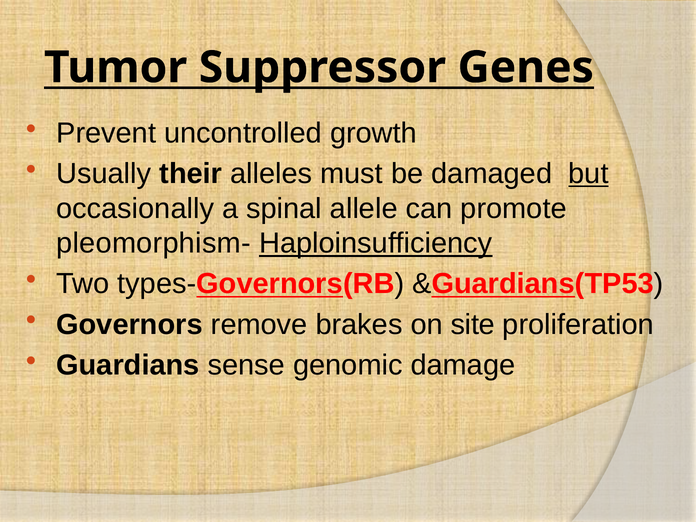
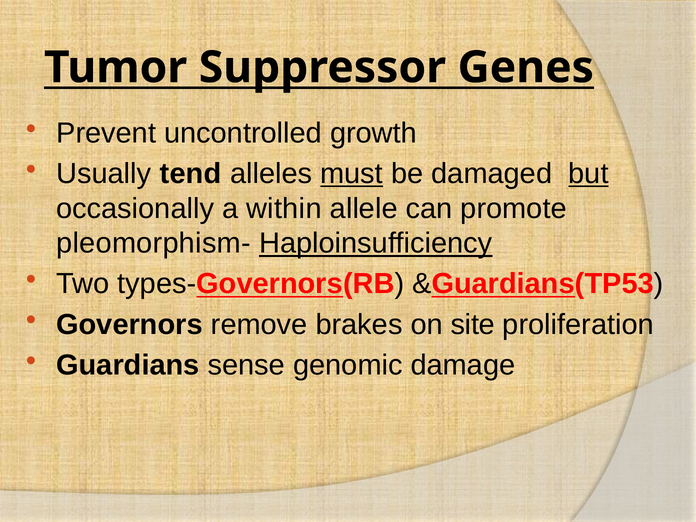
their: their -> tend (191, 174)
must underline: none -> present (352, 174)
spinal: spinal -> within (284, 208)
